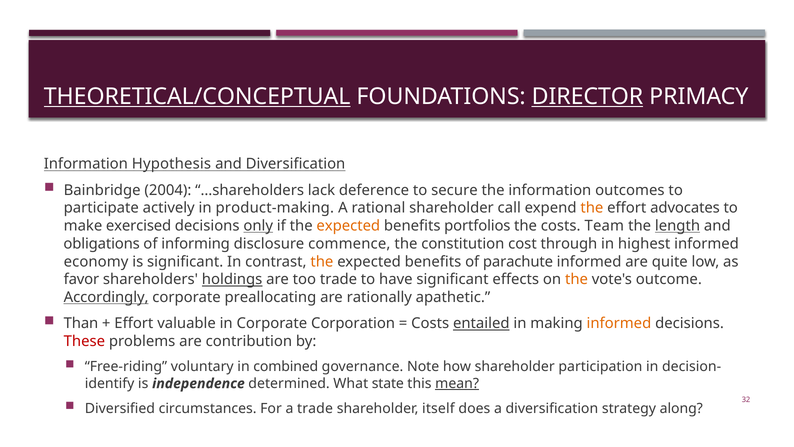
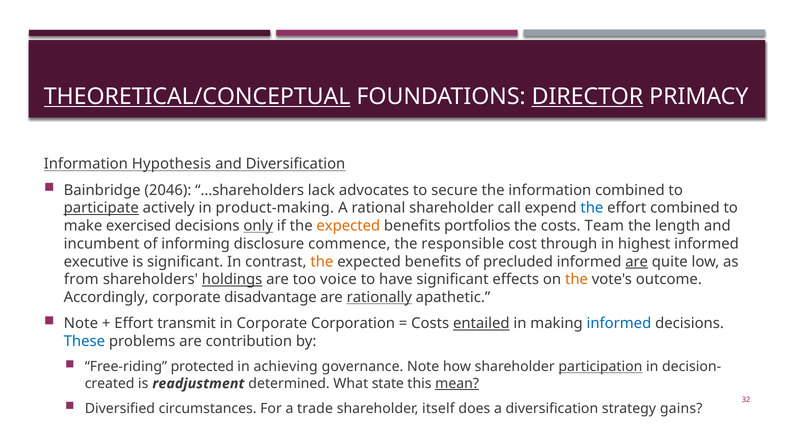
2004: 2004 -> 2046 (168, 190)
deference: deference -> advocates (374, 190)
information outcomes: outcomes -> combined (630, 190)
participate underline: none -> present (101, 208)
the colour: orange -> blue (592, 208)
effort advocates: advocates -> combined (685, 208)
length underline: present -> none (678, 226)
obligations: obligations -> incumbent (102, 244)
constitution: constitution -> responsible (463, 244)
economy: economy -> executive (96, 261)
parachute: parachute -> precluded (518, 261)
are underline: none -> present (637, 261)
favor: favor -> from (81, 279)
too trade: trade -> voice (338, 279)
Accordingly underline: present -> none (106, 297)
preallocating: preallocating -> disadvantage (271, 297)
rationally underline: none -> present (379, 297)
Than: Than -> Note (81, 323)
valuable: valuable -> transmit (187, 323)
informed colour: orange -> blue (619, 323)
These colour: red -> blue (84, 341)
voluntary: voluntary -> protected (202, 366)
combined: combined -> achieving (286, 366)
participation underline: none -> present (600, 366)
identify: identify -> created (110, 383)
independence: independence -> readjustment (198, 383)
along: along -> gains (681, 408)
